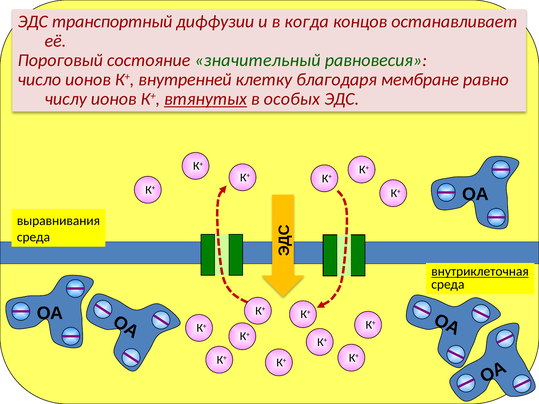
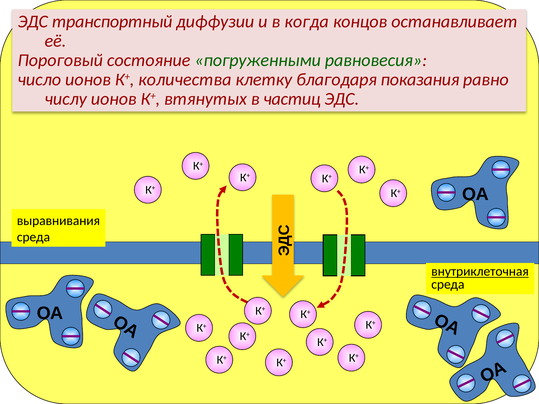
значительный: значительный -> погруженными (258, 60)
внутренней: внутренней -> количества (185, 80)
мембране: мембране -> показания (420, 80)
втянутых underline: present -> none (205, 99)
особых: особых -> частиц (292, 99)
